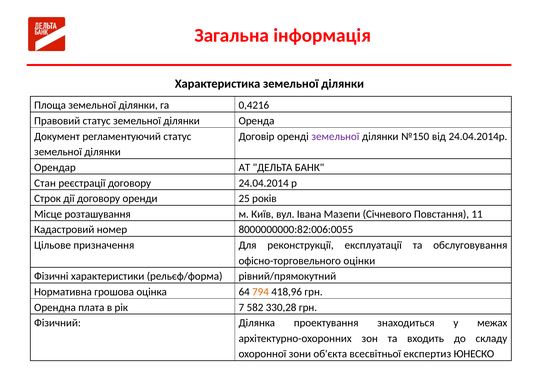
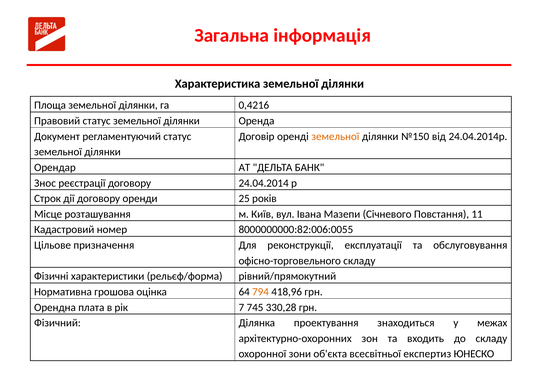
земельної colour: purple -> orange (335, 136)
Стан: Стан -> Знос (45, 183)
офісно-торговельного оцінки: оцінки -> складу (359, 260)
582: 582 -> 745 (255, 307)
